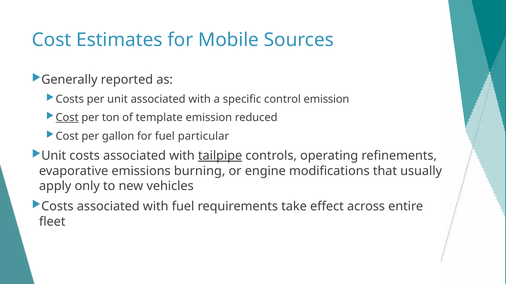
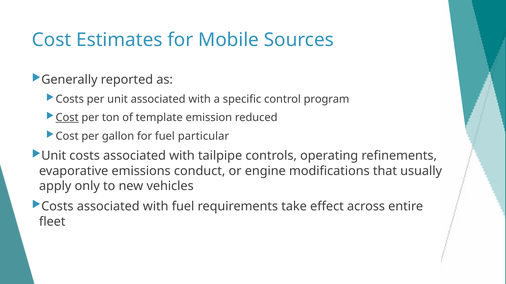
control emission: emission -> program (326, 99)
tailpipe underline: present -> none (220, 156)
burning: burning -> conduct (200, 171)
